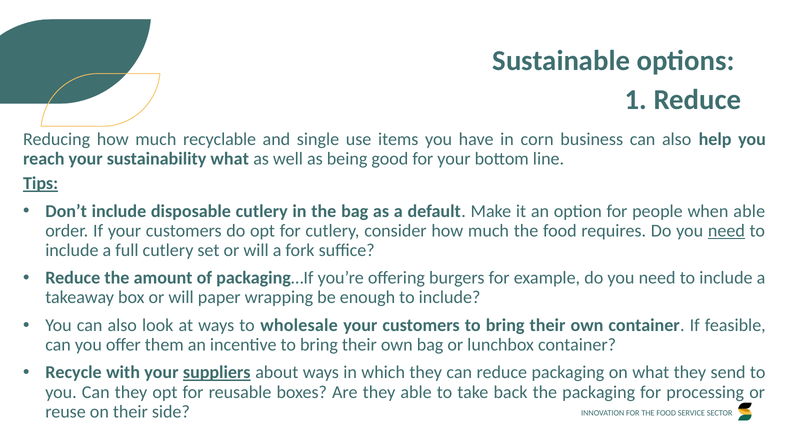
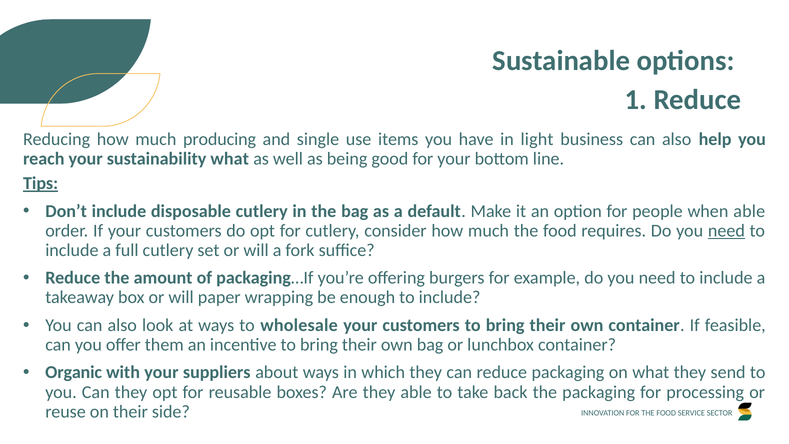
recyclable: recyclable -> producing (220, 139)
corn: corn -> light (537, 139)
Recycle: Recycle -> Organic (74, 372)
suppliers underline: present -> none (217, 372)
